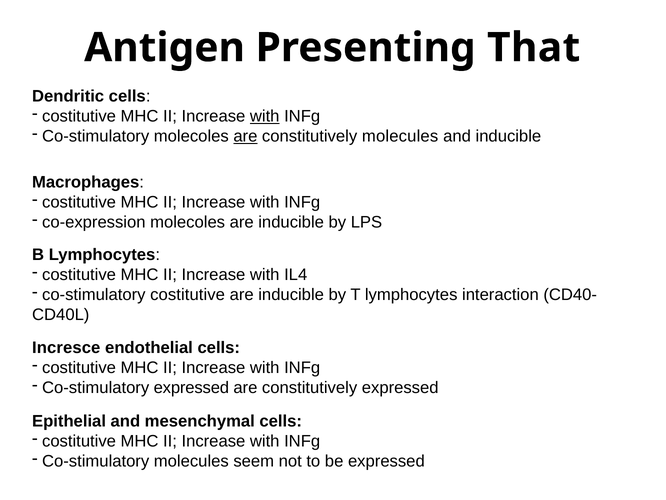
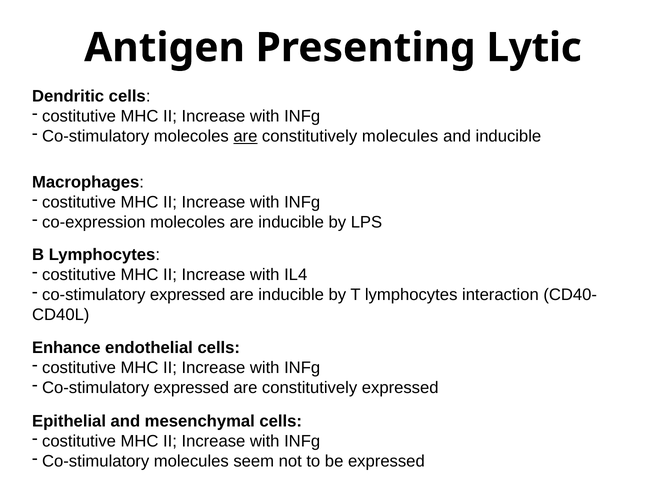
That: That -> Lytic (534, 48)
with underline: present -> none (265, 116)
costitutive: costitutive -> expressed (188, 295)
Incresce: Incresce -> Enhance (66, 348)
